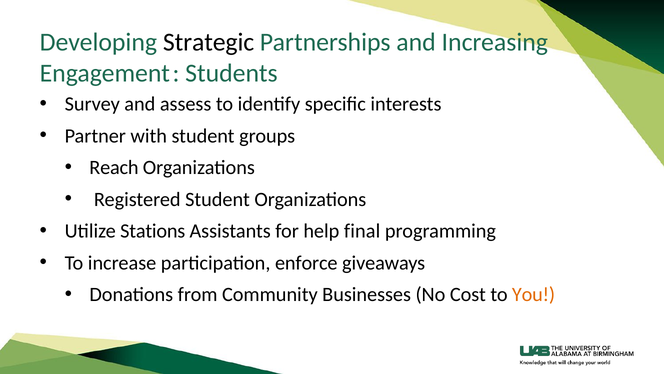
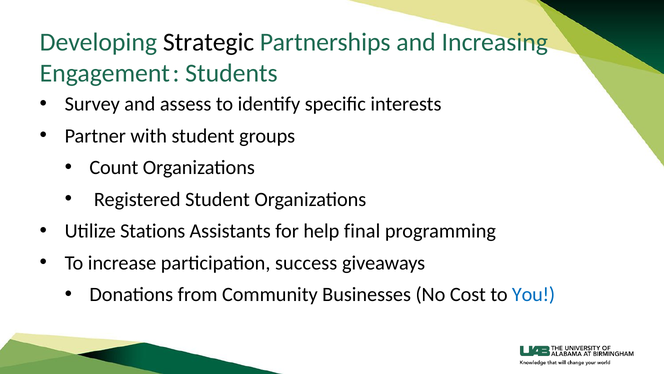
Reach: Reach -> Count (114, 167)
enforce: enforce -> success (306, 262)
You colour: orange -> blue (534, 294)
